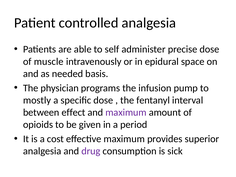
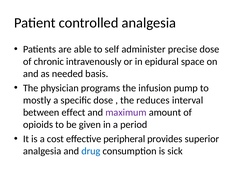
muscle: muscle -> chronic (49, 61)
fentanyl: fentanyl -> reduces (153, 100)
effective maximum: maximum -> peripheral (124, 139)
drug colour: purple -> blue (91, 151)
